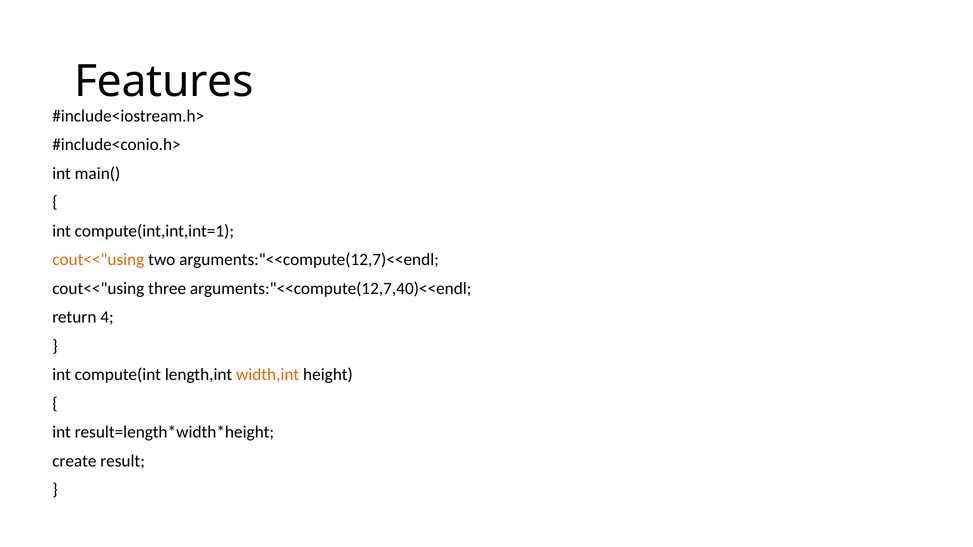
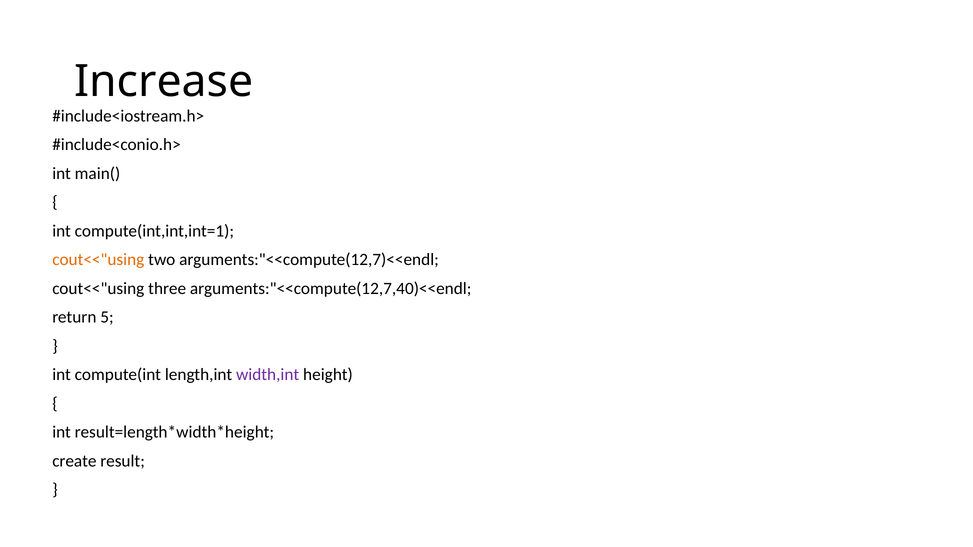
Features: Features -> Increase (164, 82)
4: 4 -> 5 (107, 317)
width,int colour: orange -> purple (268, 375)
